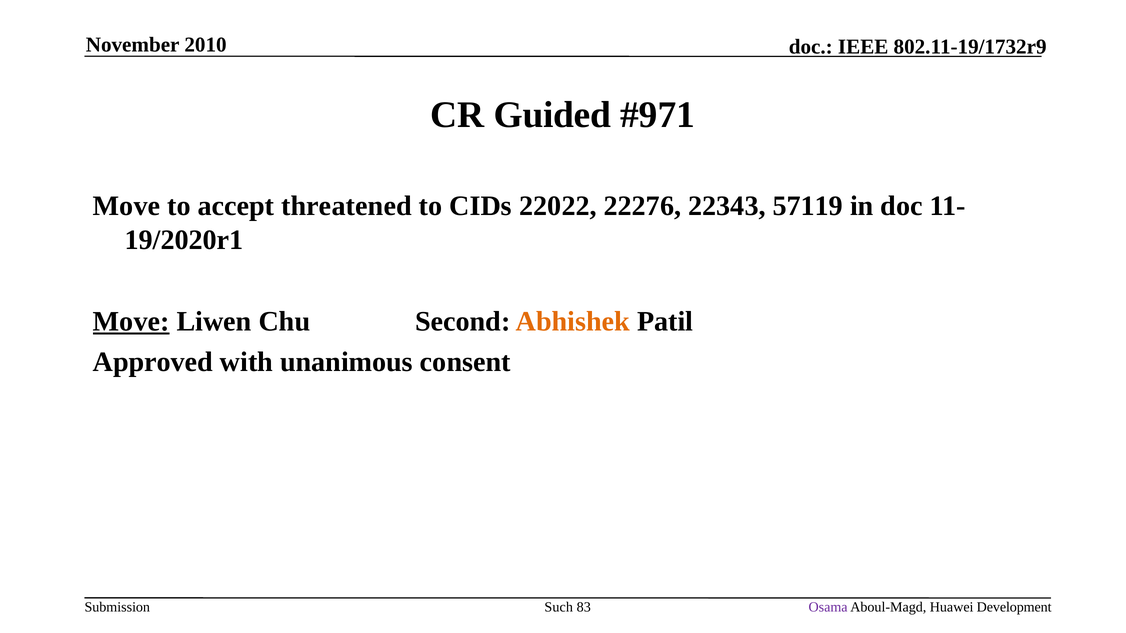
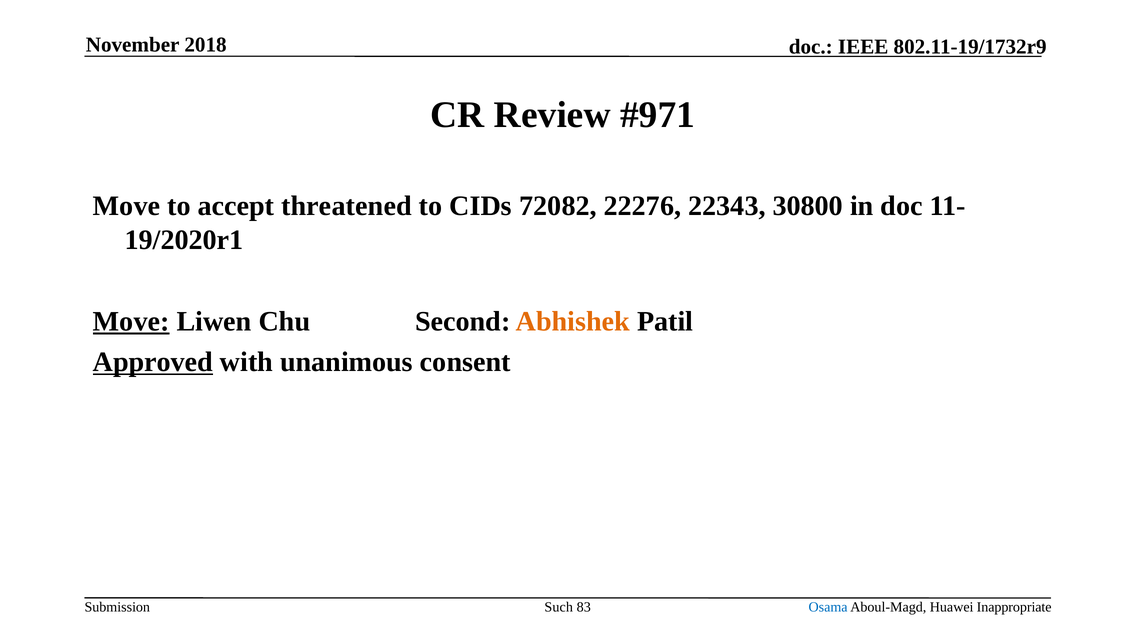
2010: 2010 -> 2018 (206, 45)
Guided: Guided -> Review (552, 115)
22022: 22022 -> 72082 (558, 206)
57119: 57119 -> 30800 (808, 206)
Approved underline: none -> present (153, 362)
Osama colour: purple -> blue (828, 607)
Development: Development -> Inappropriate (1014, 607)
